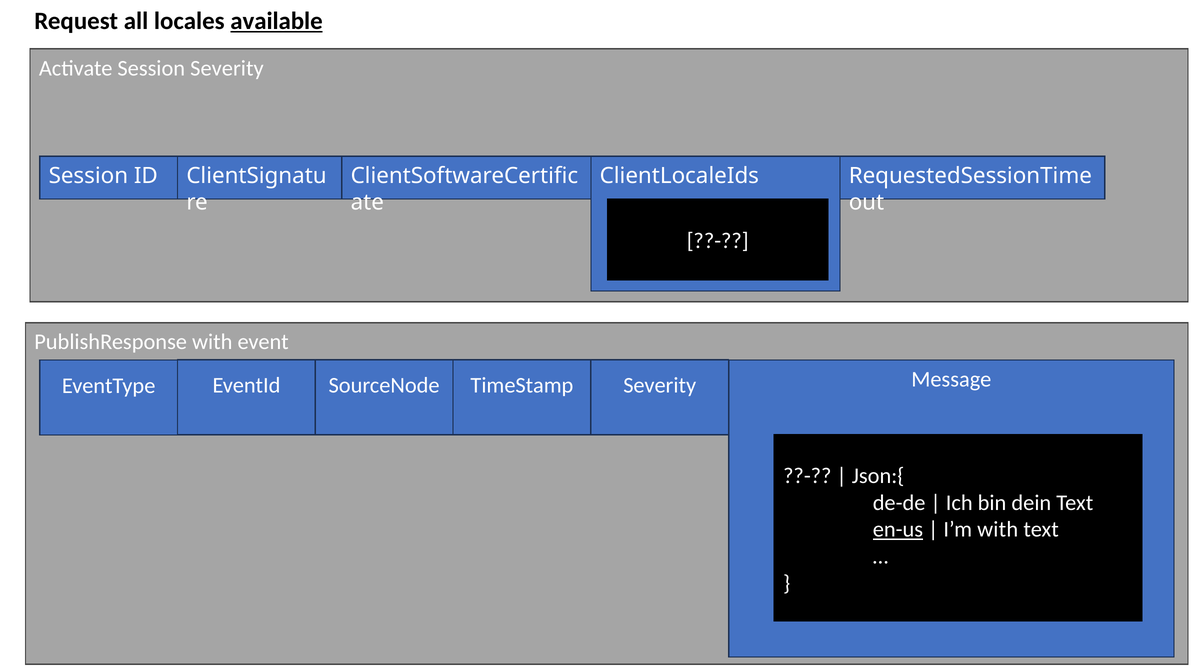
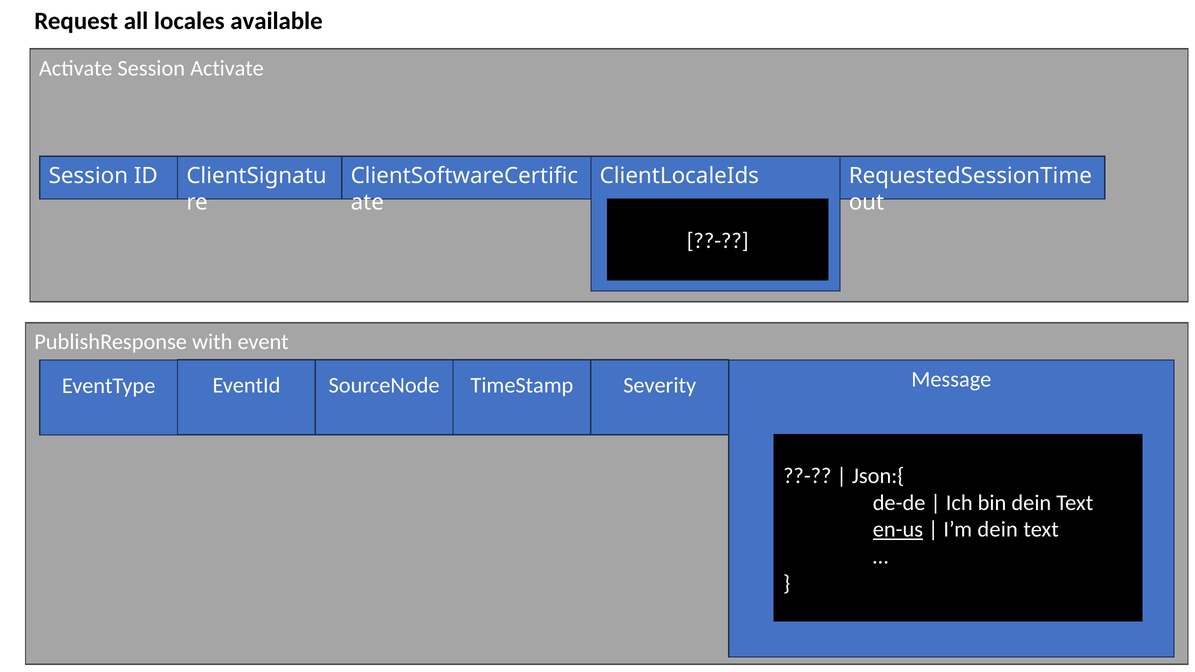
available underline: present -> none (277, 21)
Session Severity: Severity -> Activate (227, 68)
I’m with: with -> dein (998, 530)
